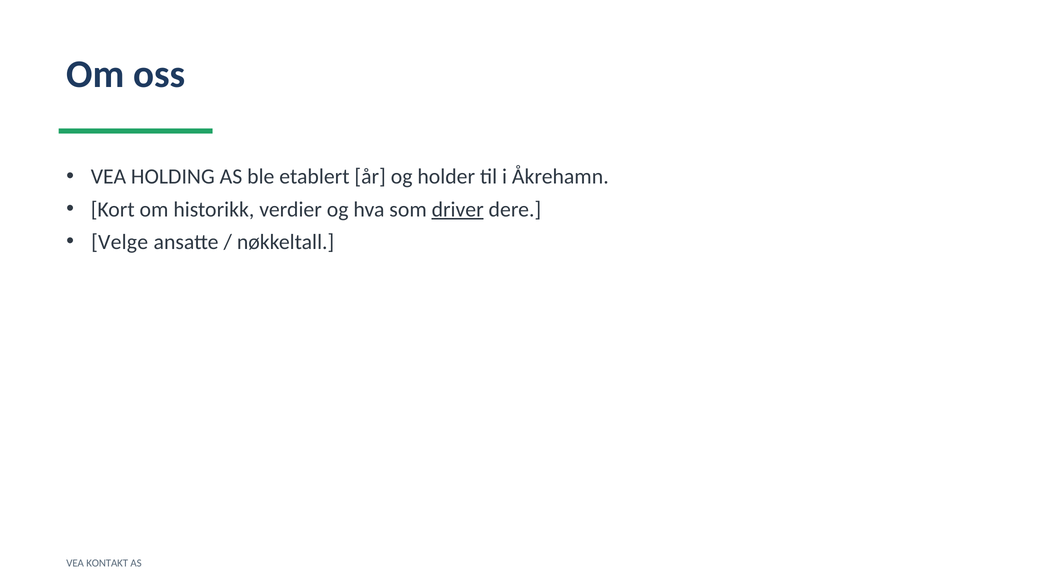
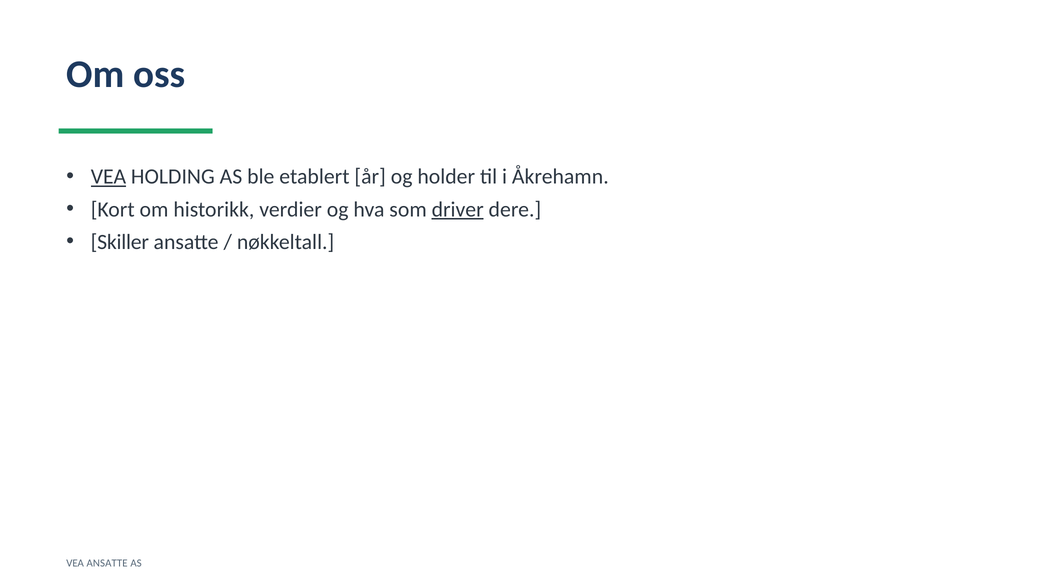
VEA underline: none -> present (108, 177)
Velge: Velge -> Skiller (120, 242)
VEA KONTAKT: KONTAKT -> ANSATTE (107, 563)
